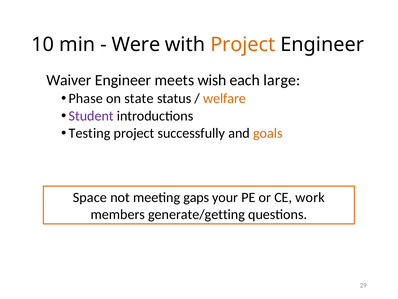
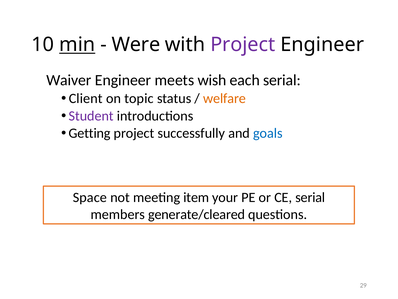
min underline: none -> present (77, 45)
Project colour: orange -> purple (243, 45)
each large: large -> serial (282, 80)
Phase: Phase -> Client (86, 98)
state: state -> topic (139, 98)
Testing: Testing -> Getting (90, 133)
goals colour: orange -> blue (268, 133)
gaps: gaps -> item (196, 197)
CE work: work -> serial (310, 197)
generate/getting: generate/getting -> generate/cleared (197, 214)
